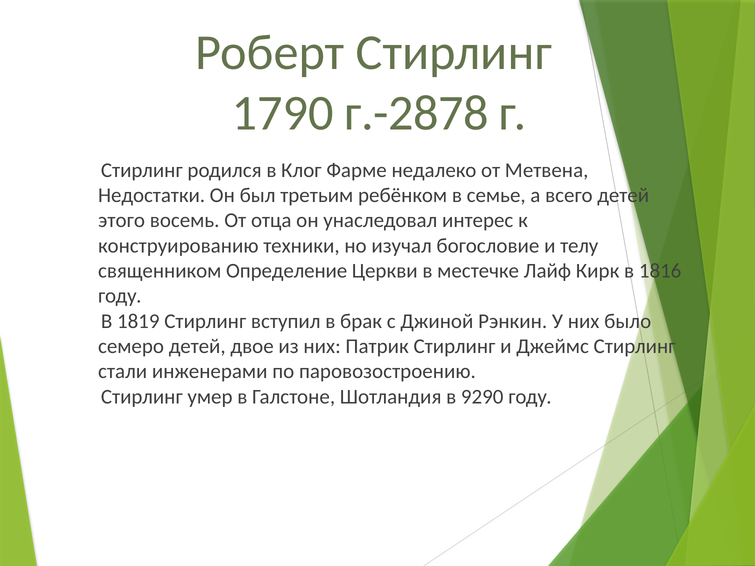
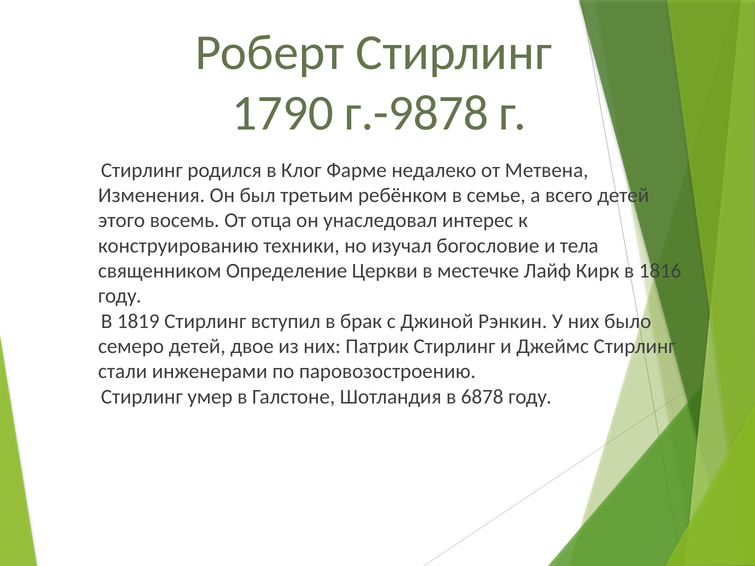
г.-2878: г.-2878 -> г.-9878 (416, 113)
Недостатки: Недостатки -> Изменения (152, 195)
телу: телу -> тела (579, 246)
9290: 9290 -> 6878 (482, 397)
